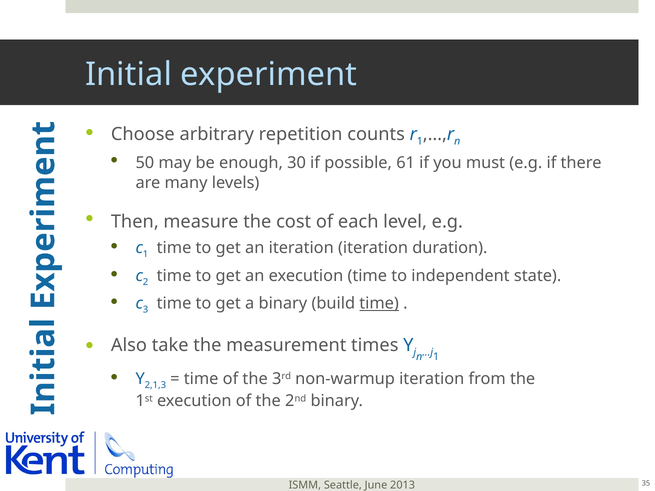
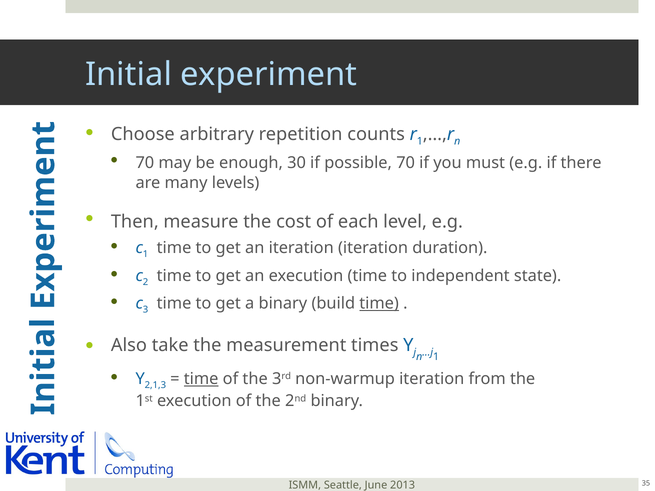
50: 50 -> 70 (145, 163)
possible 61: 61 -> 70 (406, 163)
time underline: none -> present (201, 379)
